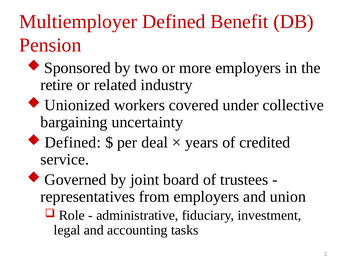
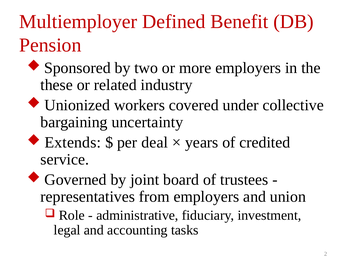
retire: retire -> these (57, 85)
Defined: Defined -> Extends (73, 142)
